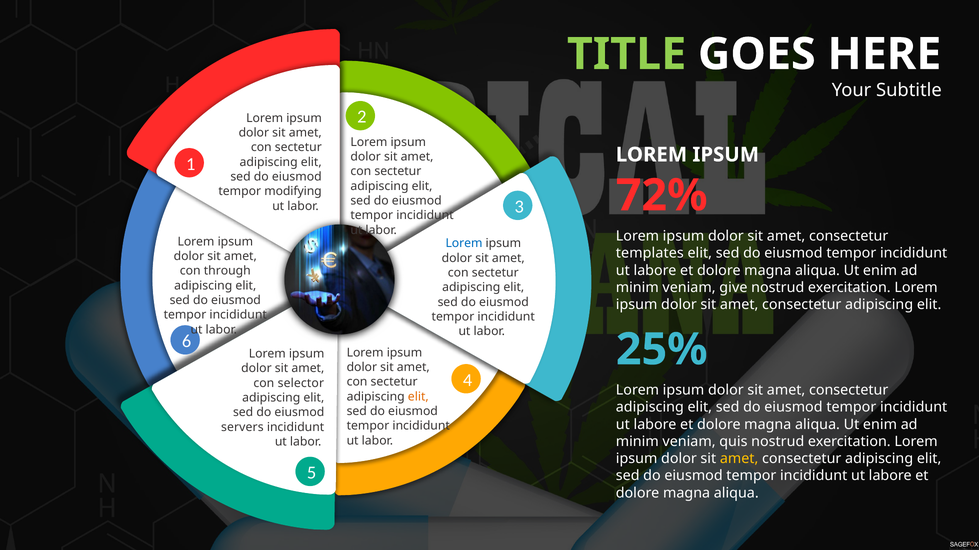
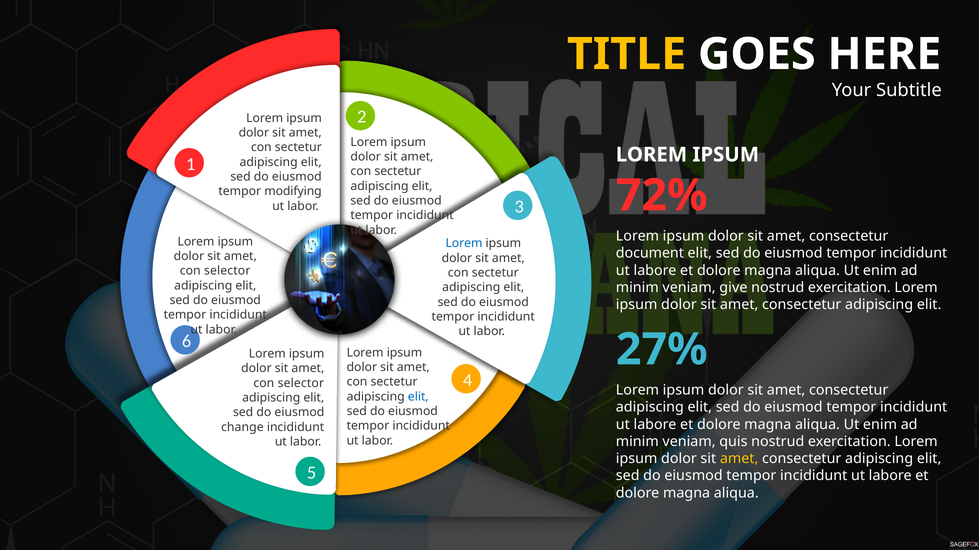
TITLE colour: light green -> yellow (627, 54)
templates: templates -> document (650, 254)
through: through -> selector (227, 271)
25%: 25% -> 27% (662, 350)
elit colour: orange -> blue (418, 397)
servers: servers -> change (242, 428)
